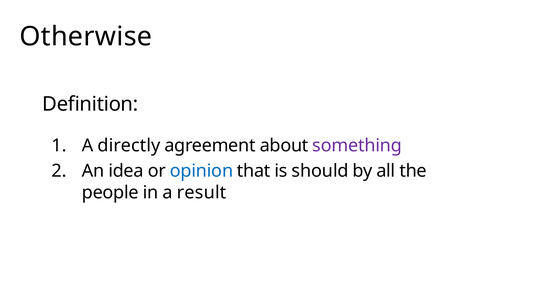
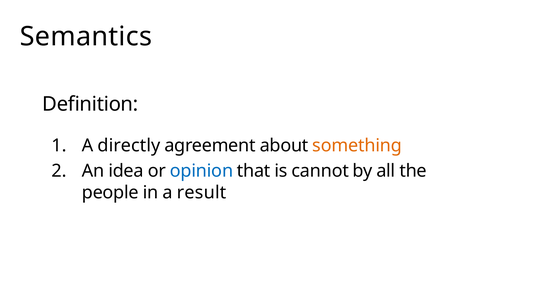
Otherwise: Otherwise -> Semantics (86, 37)
something colour: purple -> orange (357, 146)
should: should -> cannot (320, 171)
